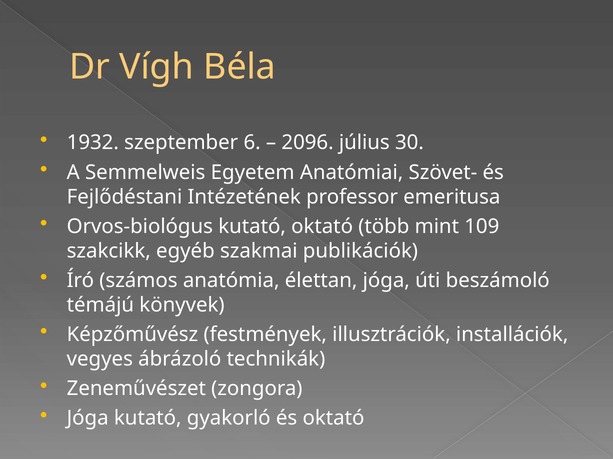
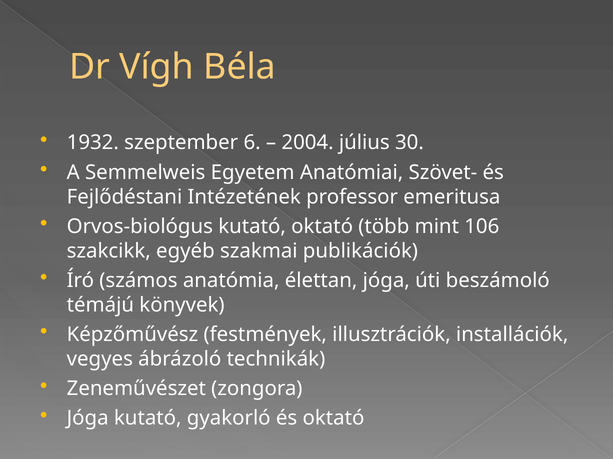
2096: 2096 -> 2004 (308, 143)
109: 109 -> 106 (482, 227)
